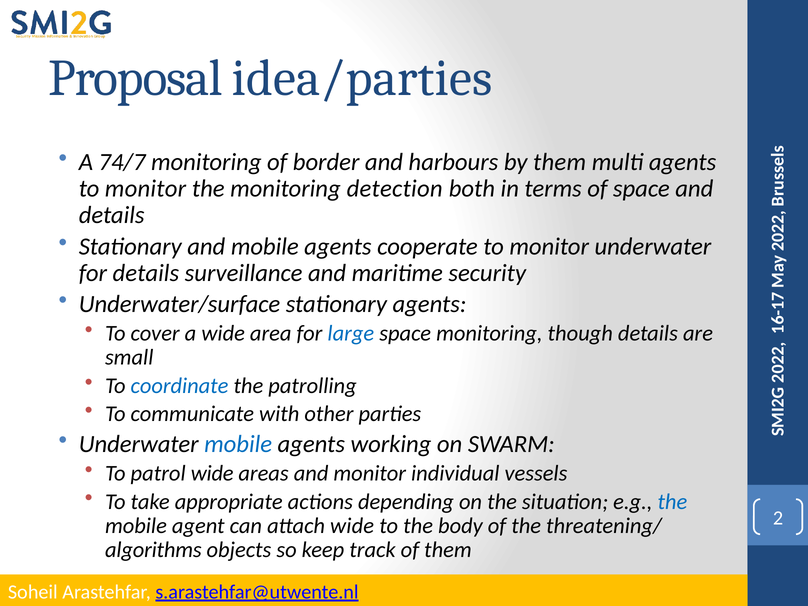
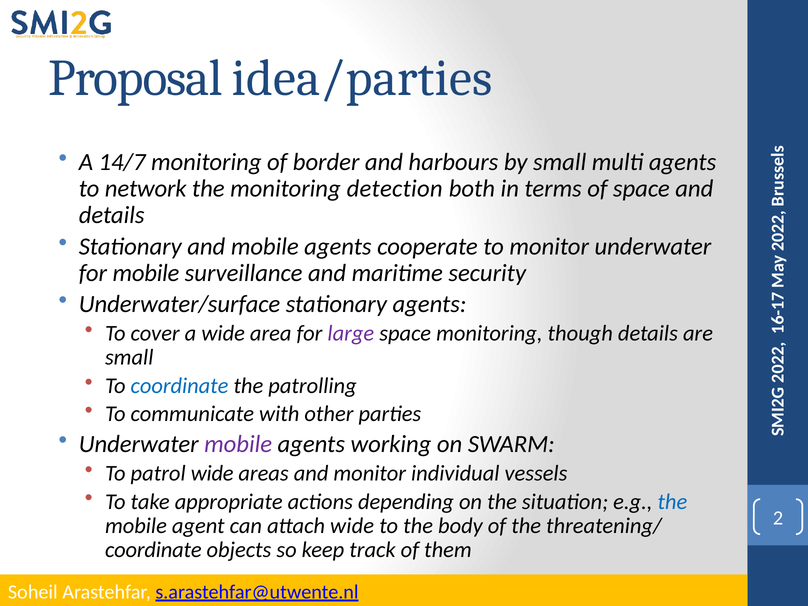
74/7: 74/7 -> 14/7 (122, 162)
by them: them -> small (560, 162)
monitor: monitor -> network (146, 189)
for details: details -> mobile (146, 273)
large colour: blue -> purple (351, 333)
mobile colour: blue -> purple (238, 444)
algorithms: algorithms -> coordinate (153, 550)
